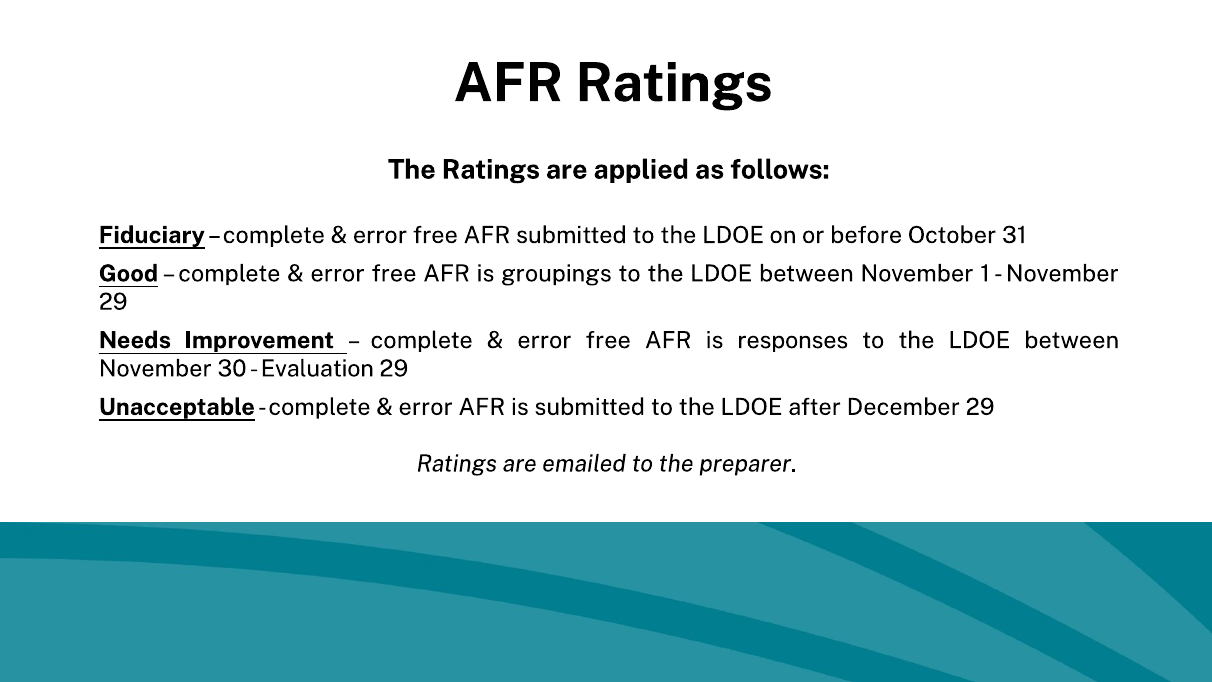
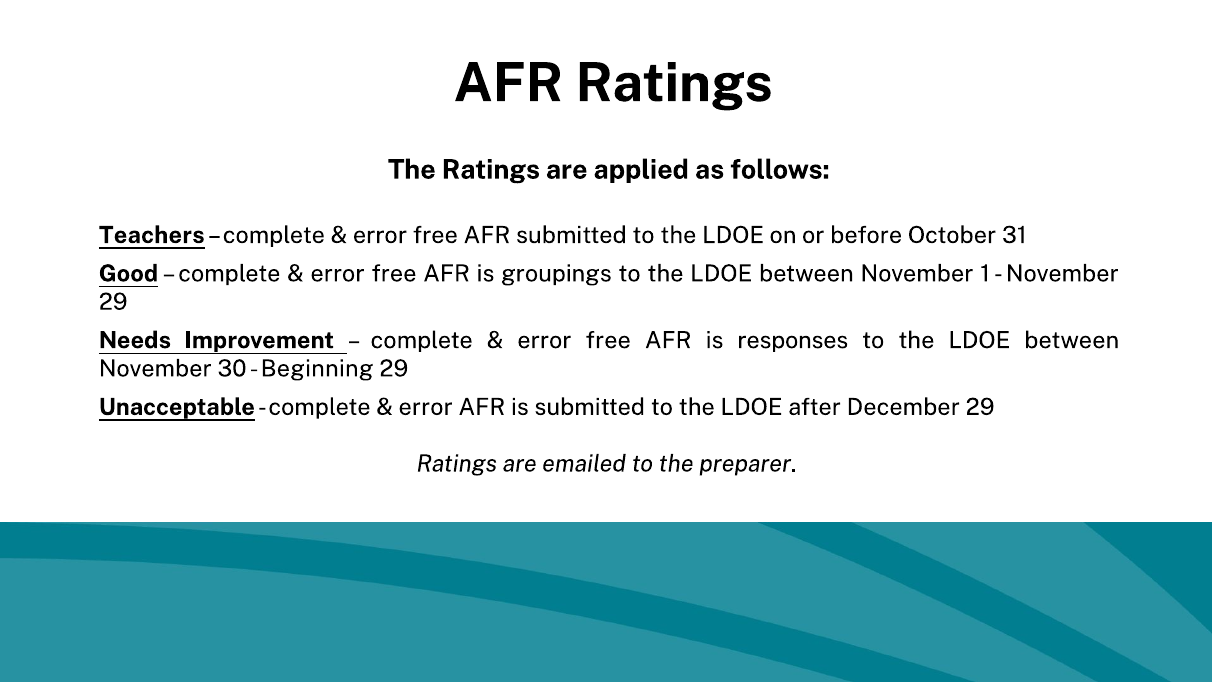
Fiduciary: Fiduciary -> Teachers (152, 235)
Evaluation: Evaluation -> Beginning (317, 369)
